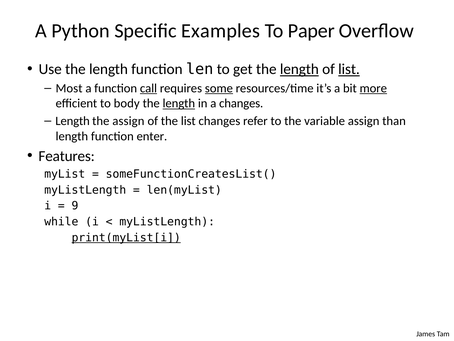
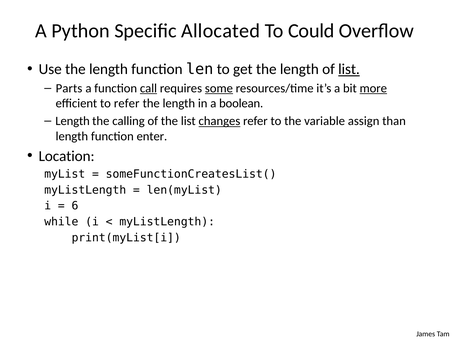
Examples: Examples -> Allocated (221, 31)
Paper: Paper -> Could (311, 31)
length underline: present -> none (299, 69)
Most: Most -> Parts (69, 88)
to body: body -> refer (127, 103)
length underline: present -> none (179, 103)
a changes: changes -> boolean (241, 103)
the assign: assign -> calling (128, 121)
changes underline: none -> present (219, 121)
Features: Features -> Location (67, 156)
9: 9 -> 6 (75, 206)
print(myList[i underline: present -> none (126, 237)
